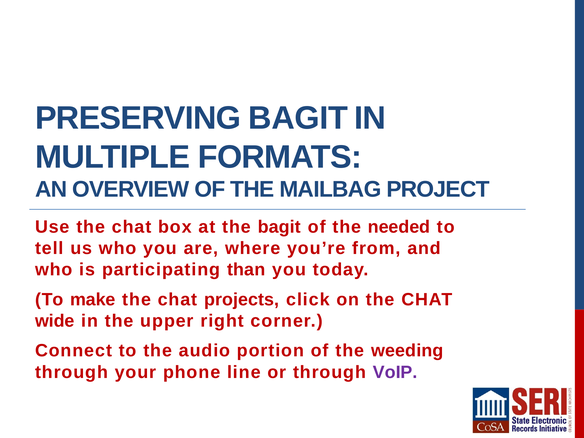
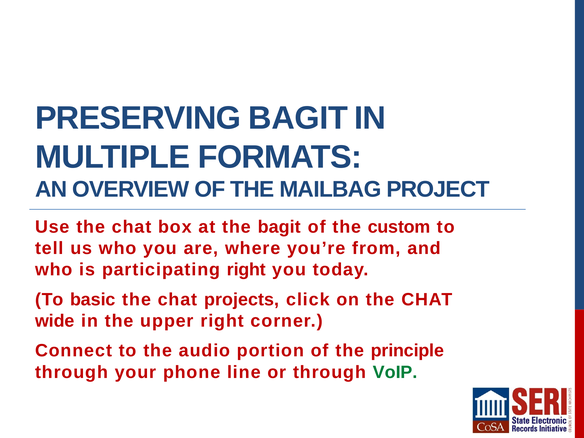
needed: needed -> custom (399, 227)
participating than: than -> right (246, 270)
make: make -> basic (93, 299)
weeding: weeding -> principle (407, 351)
VoIP colour: purple -> green (395, 372)
